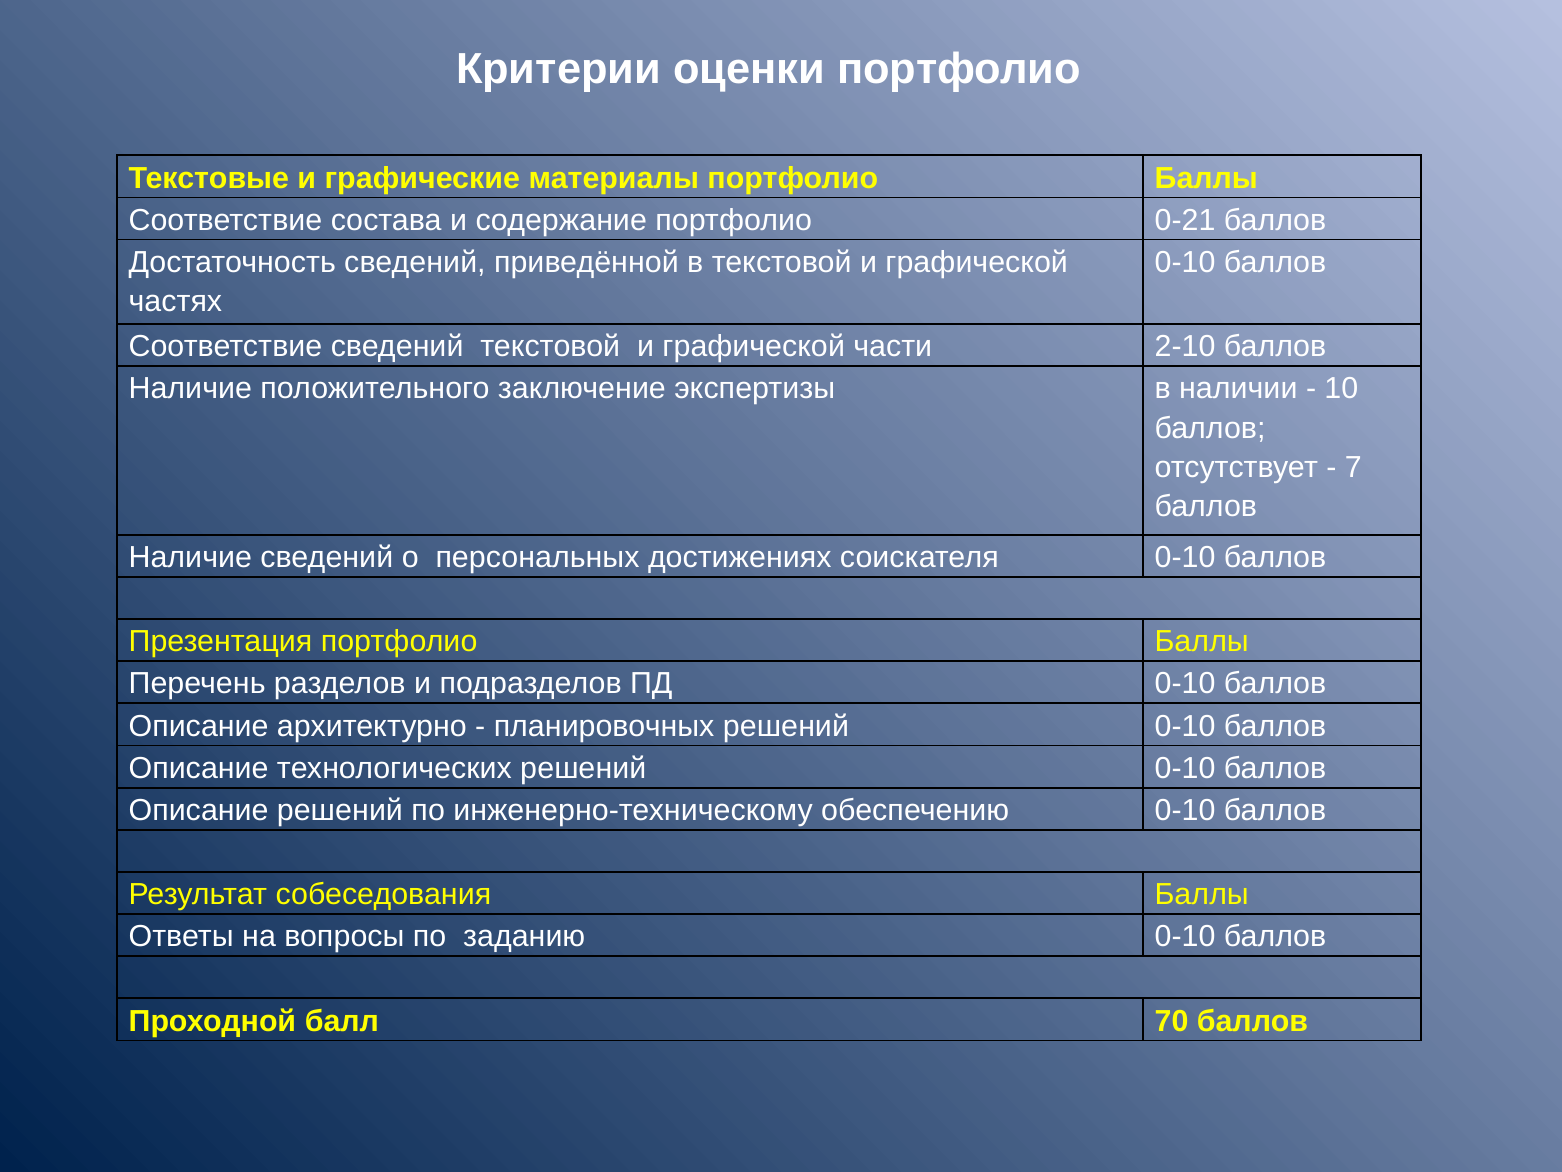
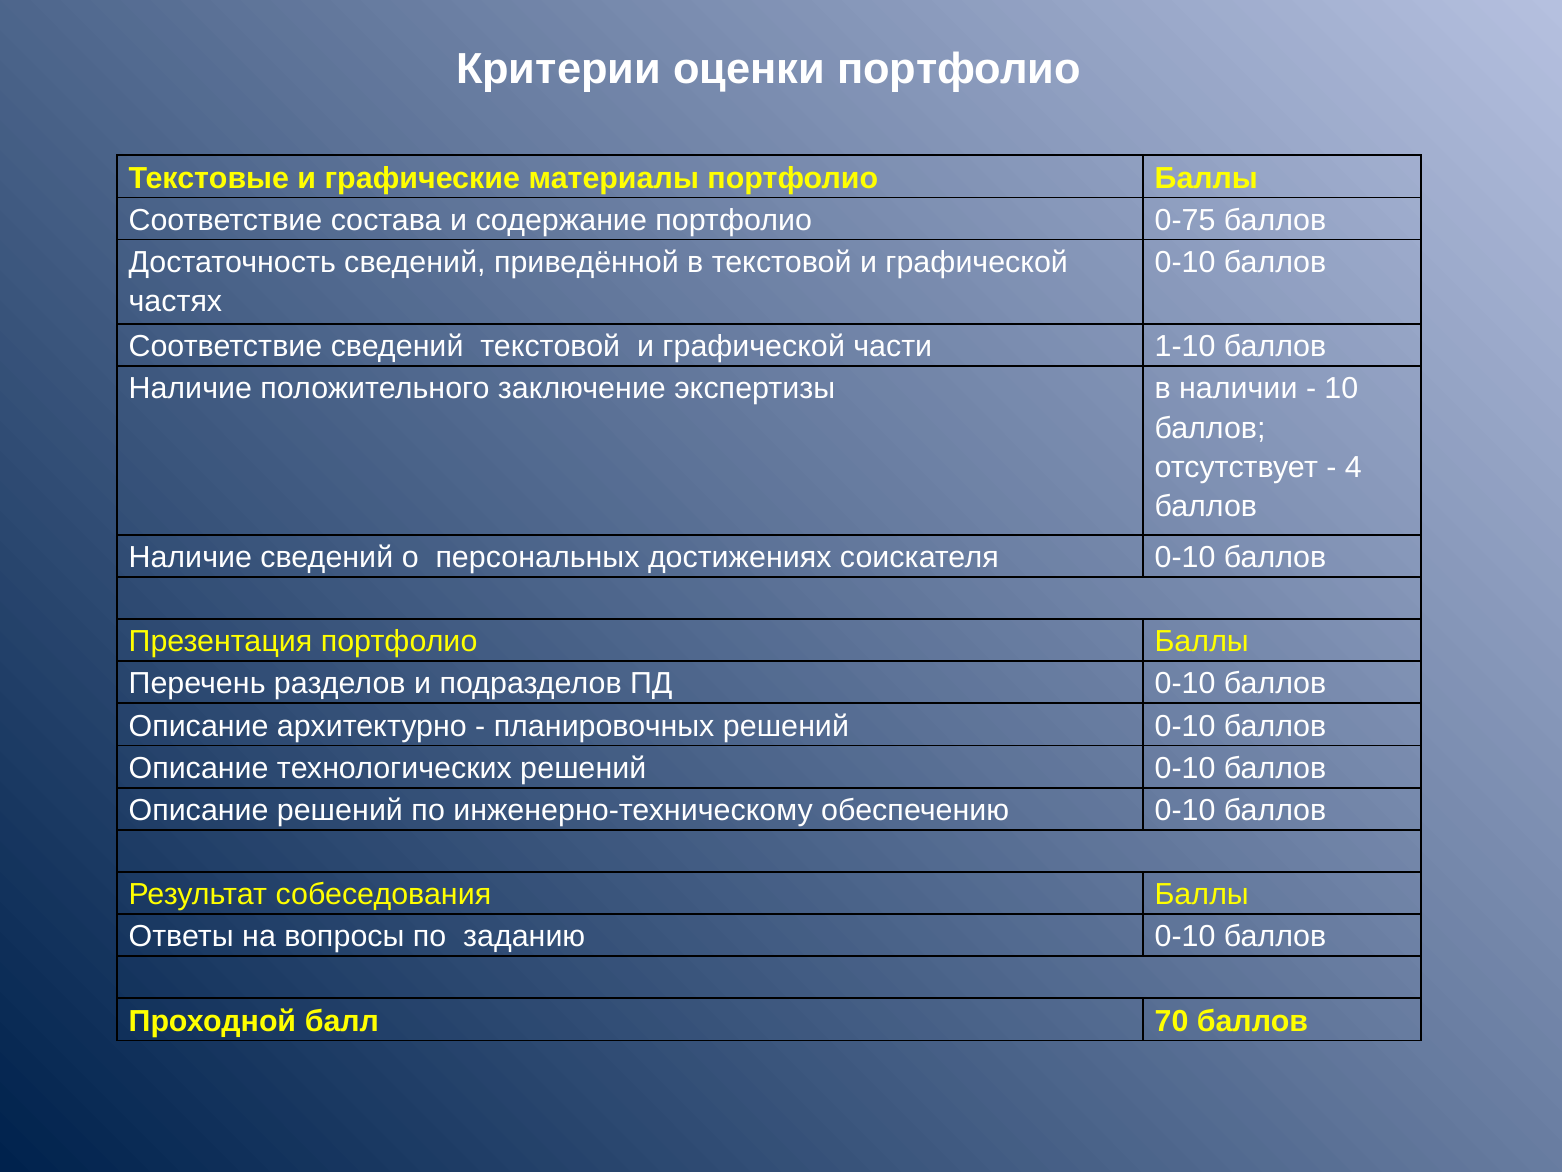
0-21: 0-21 -> 0-75 (1185, 220)
2-10: 2-10 -> 1-10 (1185, 346)
7: 7 -> 4 (1353, 467)
